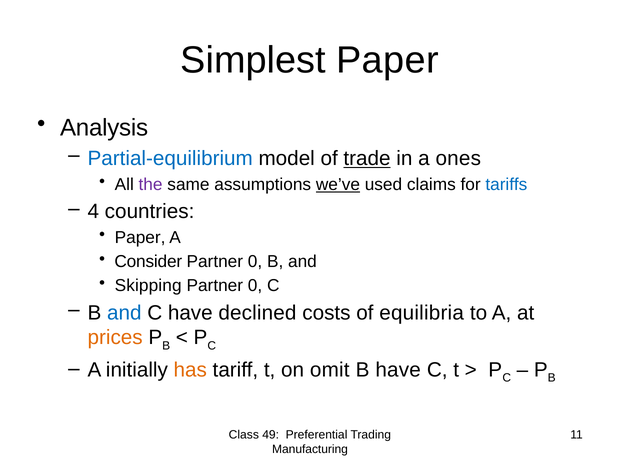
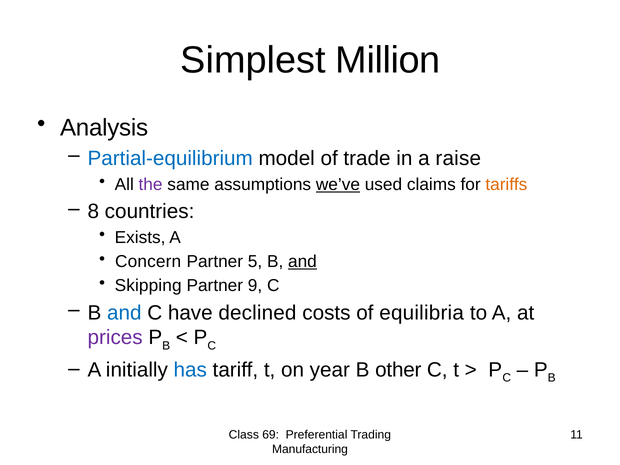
Simplest Paper: Paper -> Million (388, 60)
trade underline: present -> none (367, 159)
ones: ones -> raise (458, 159)
tariffs colour: blue -> orange (506, 184)
4: 4 -> 8 (93, 212)
Paper: Paper -> Exists (140, 238)
Consider: Consider -> Concern (148, 262)
0: 0 -> 5 (255, 262)
and underline: none -> present (302, 262)
0: 0 -> 9 (255, 286)
prices colour: orange -> purple (115, 338)
has colour: orange -> blue (190, 370)
omit: omit -> year (330, 370)
B have: have -> other (398, 370)
49: 49 -> 69 (271, 435)
